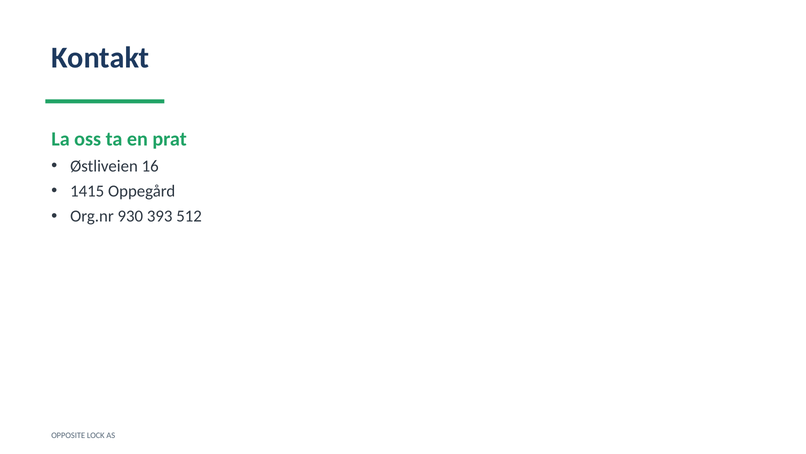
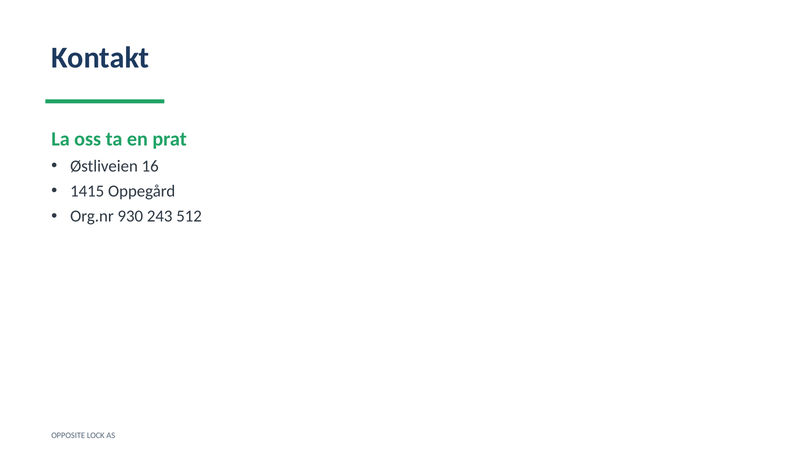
393: 393 -> 243 (160, 216)
